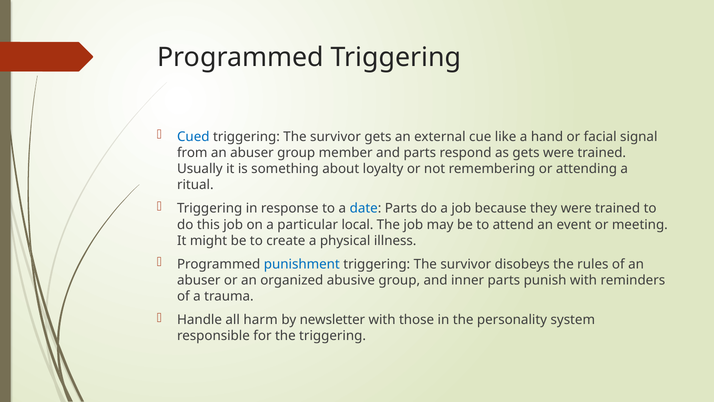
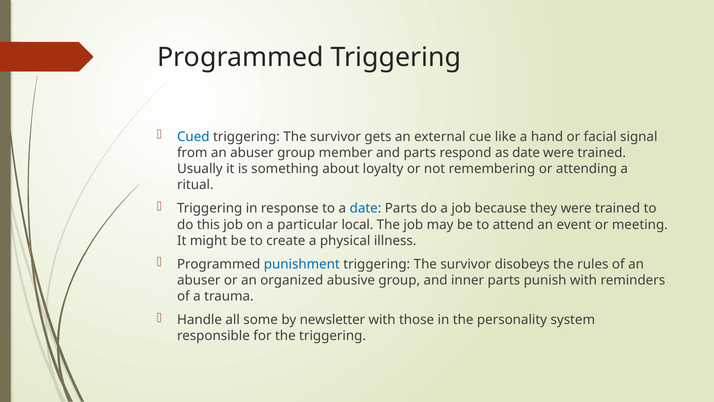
as gets: gets -> date (526, 153)
harm: harm -> some (261, 320)
